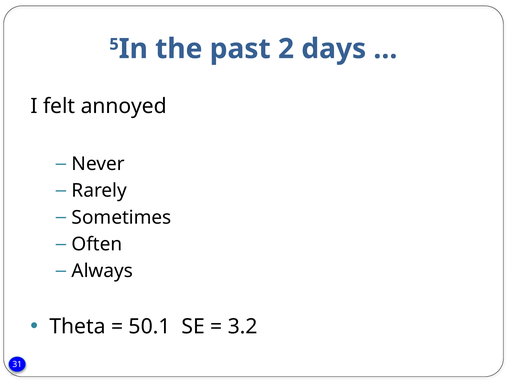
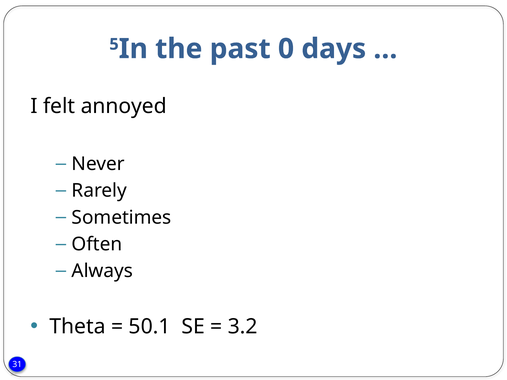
2: 2 -> 0 (286, 49)
